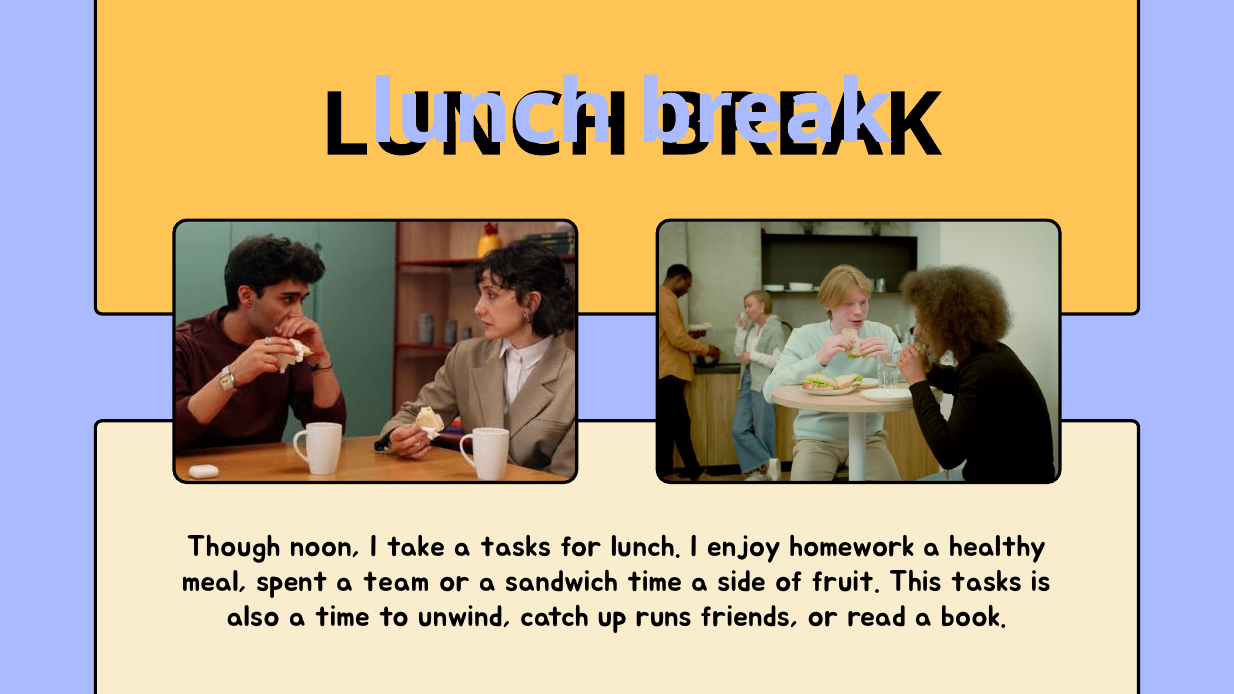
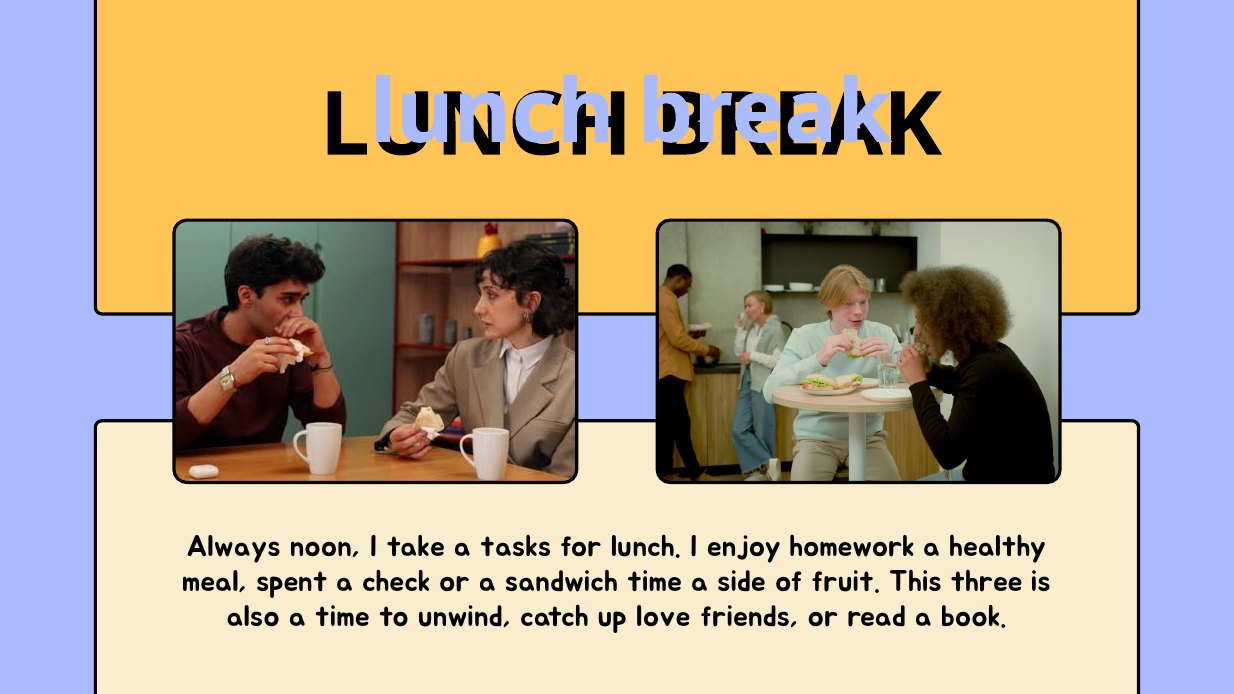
Though: Though -> Always (234, 547)
team: team -> check (396, 582)
This tasks: tasks -> three (987, 582)
runs: runs -> love (663, 617)
